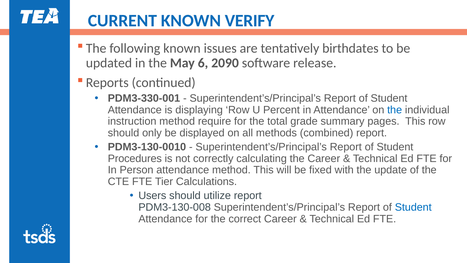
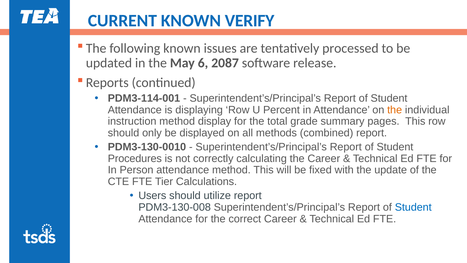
birthdates: birthdates -> processed (350, 48)
2090: 2090 -> 2087 (225, 63)
PDM3-330-001: PDM3-330-001 -> PDM3-114-001 (144, 98)
the colour: blue -> orange (395, 110)
require: require -> display (215, 121)
